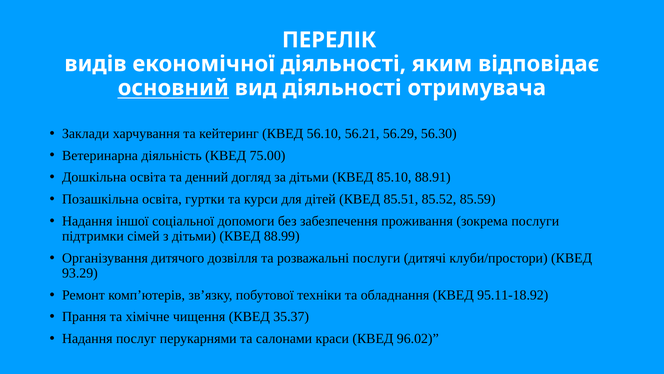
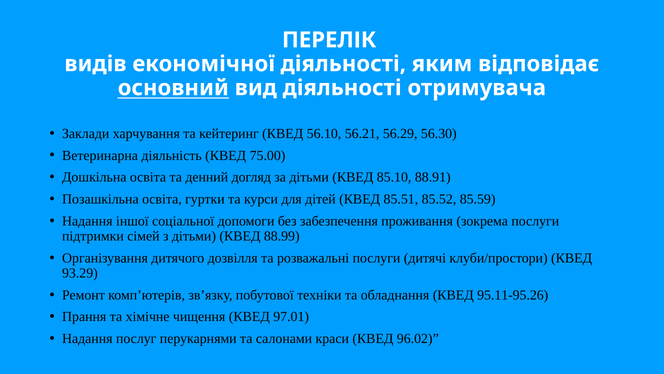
95.11-18.92: 95.11-18.92 -> 95.11-95.26 (513, 295)
35.37: 35.37 -> 97.01 (291, 316)
